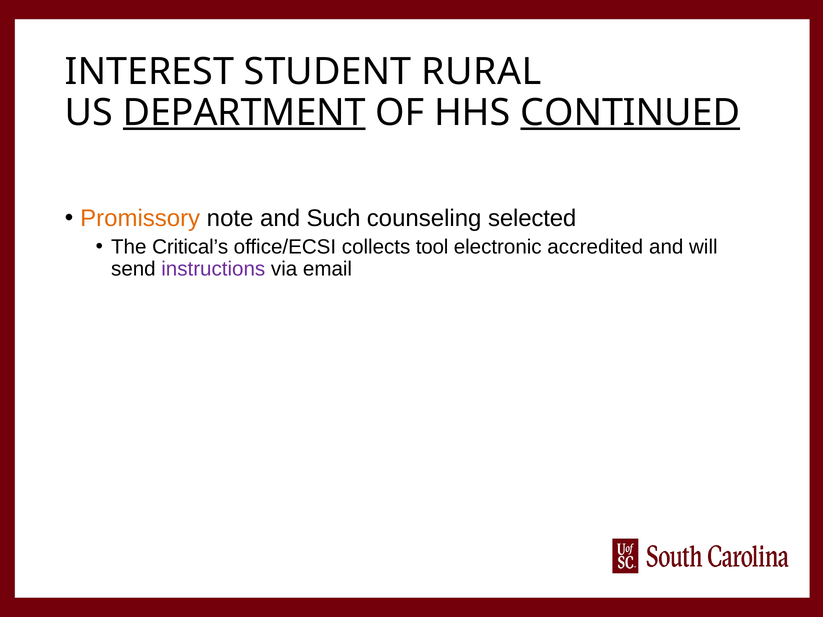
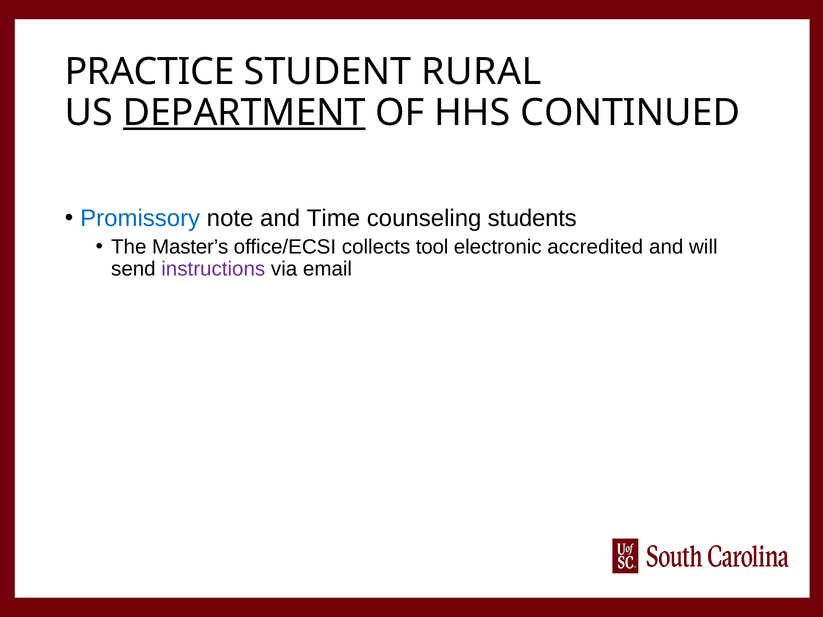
INTEREST: INTEREST -> PRACTICE (150, 72)
CONTINUED underline: present -> none (630, 113)
Promissory colour: orange -> blue (140, 219)
Such: Such -> Time (333, 219)
selected: selected -> students (532, 219)
Critical’s: Critical’s -> Master’s (190, 247)
